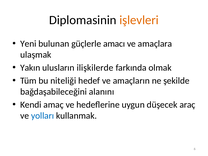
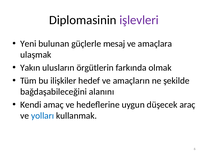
işlevleri colour: orange -> purple (139, 20)
amacı: amacı -> mesaj (114, 44)
ilişkilerde: ilişkilerde -> örgütlerin (95, 68)
niteliği: niteliği -> ilişkiler (63, 81)
